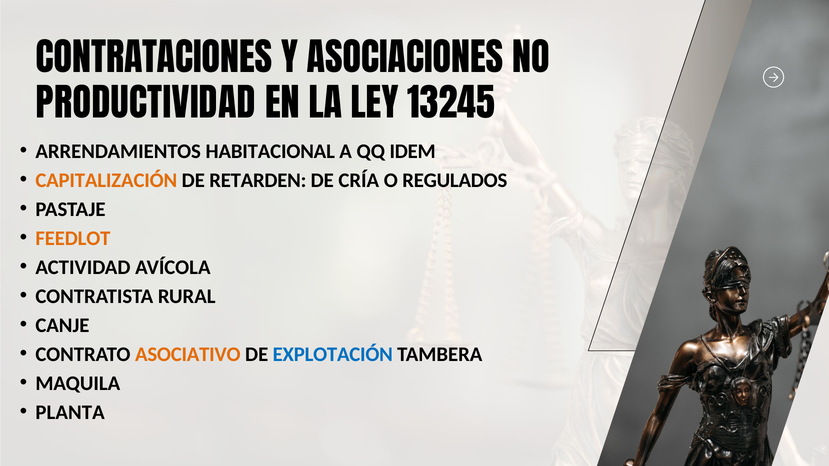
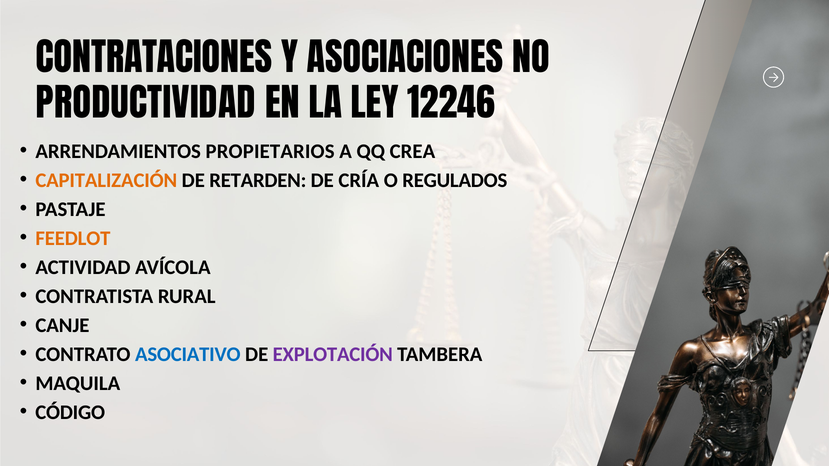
13245: 13245 -> 12246 (451, 105)
HABITACIONAL: HABITACIONAL -> PROPIETARIOS (270, 151)
IDEM: IDEM -> CREA (412, 151)
ASOCIATIVO colour: orange -> blue (188, 354)
EXPLOTACIÓN colour: blue -> purple (333, 354)
PLANTA: PLANTA -> CÓDIGO (70, 412)
